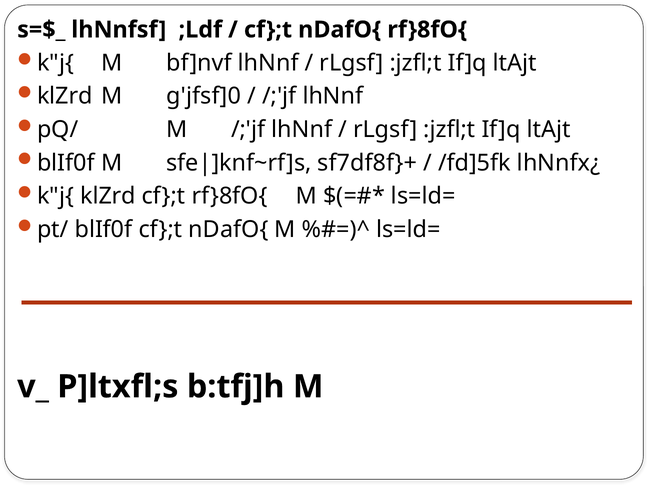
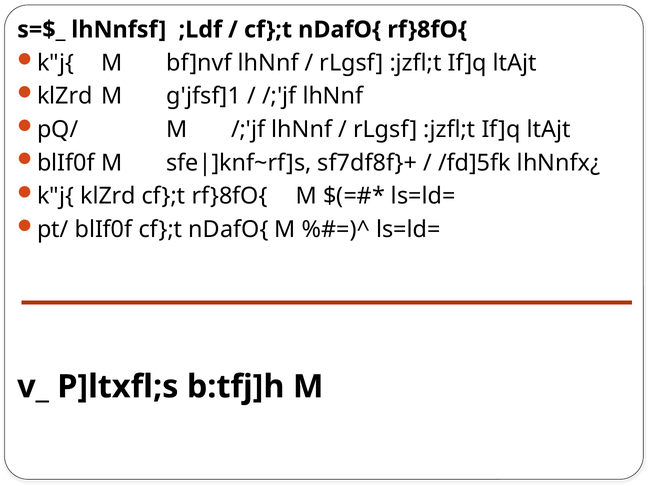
g'jfsf]0: g'jfsf]0 -> g'jfsf]1 (204, 96)
